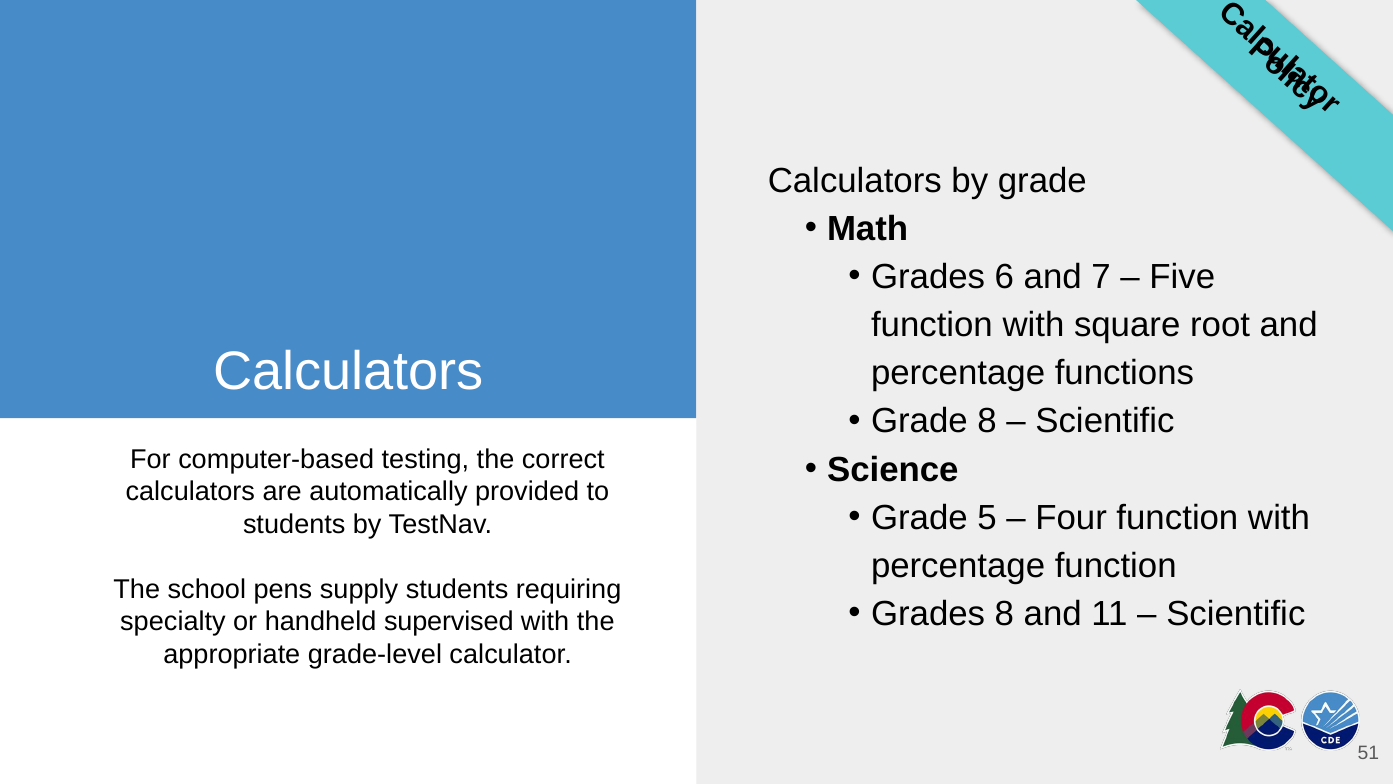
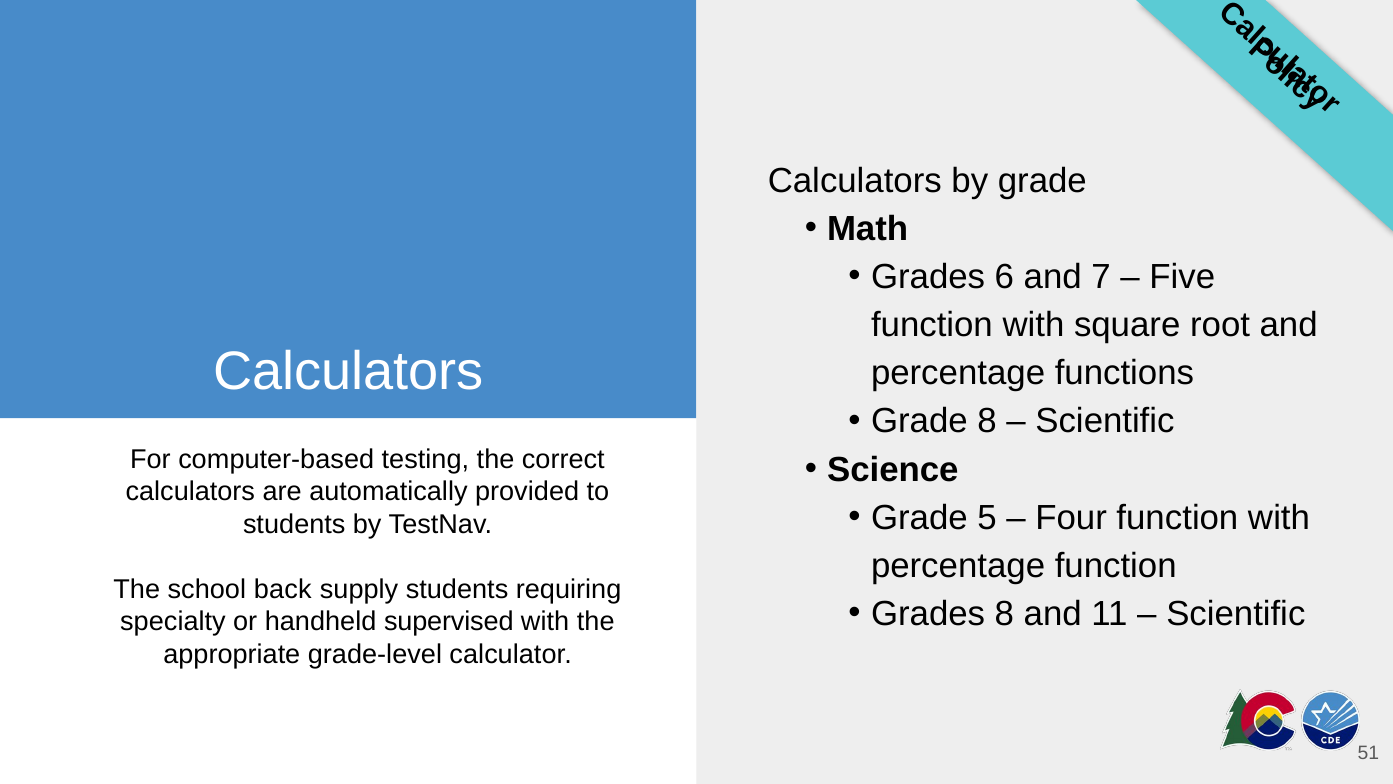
pens: pens -> back (283, 589)
